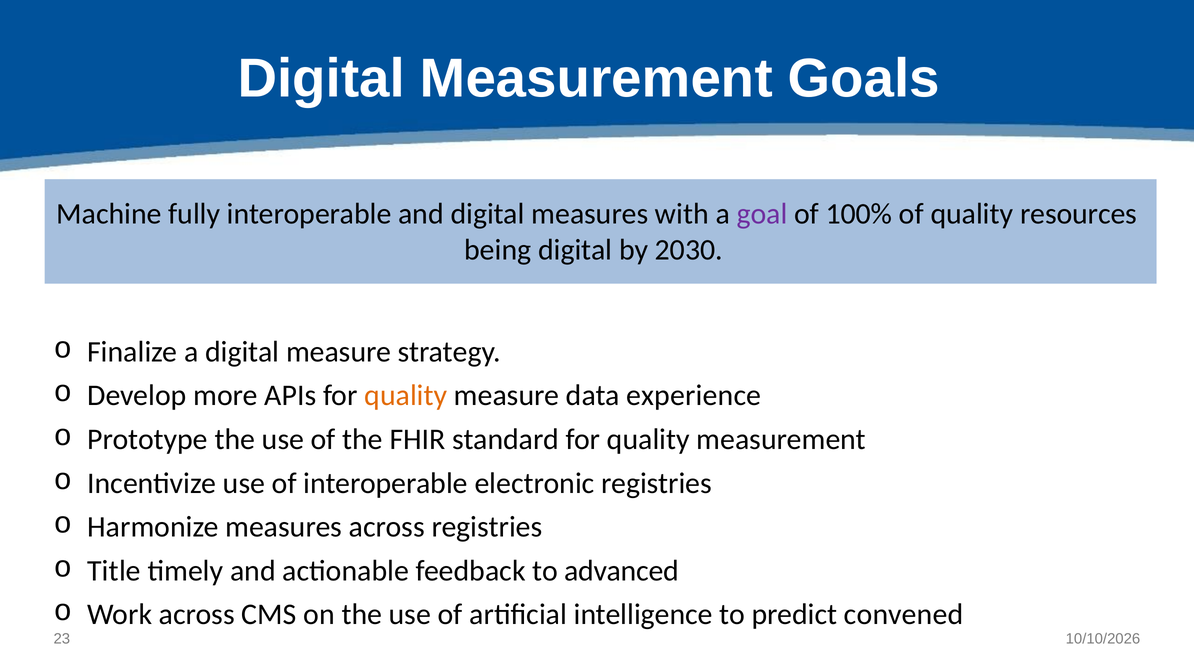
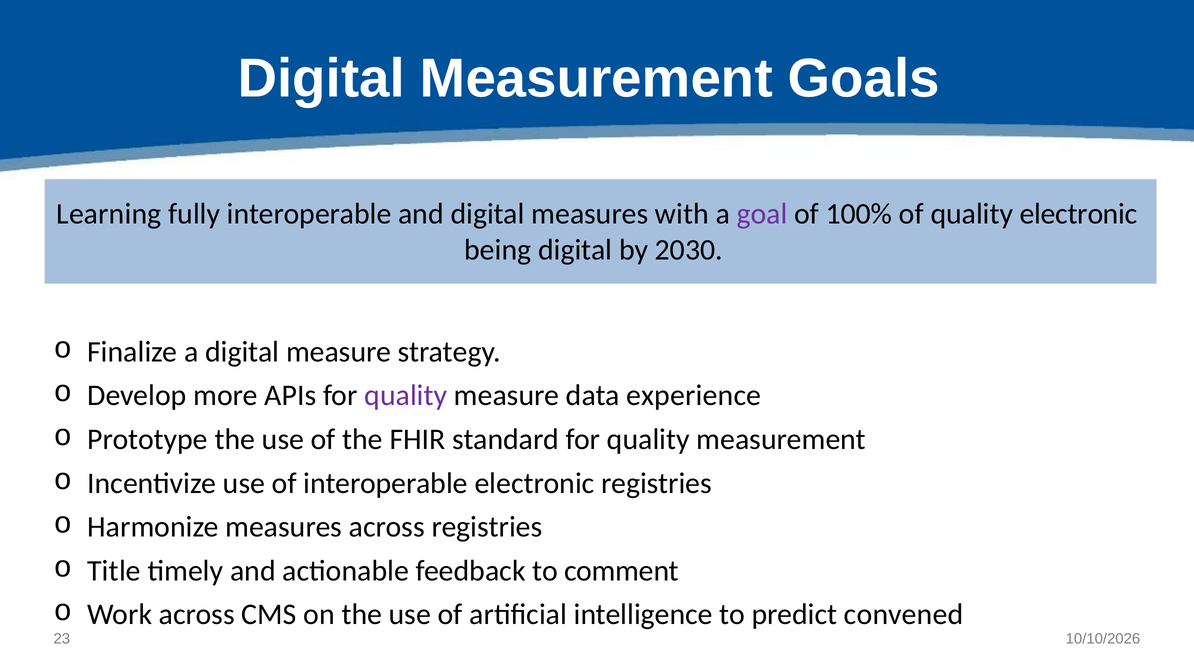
Machine: Machine -> Learning (109, 214)
quality resources: resources -> electronic (1079, 214)
quality colour: orange -> purple (406, 395)
advanced: advanced -> comment (622, 570)
